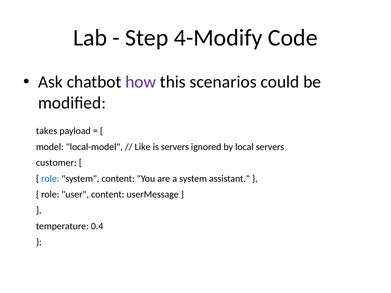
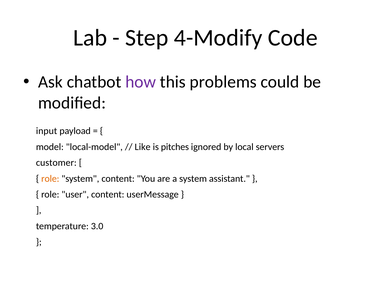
scenarios: scenarios -> problems (223, 82)
takes: takes -> input (47, 131)
is servers: servers -> pitches (175, 147)
role colour: blue -> orange (50, 179)
0.4: 0.4 -> 3.0 (97, 226)
